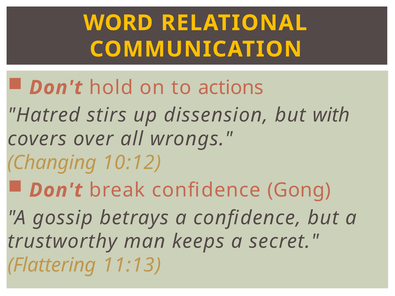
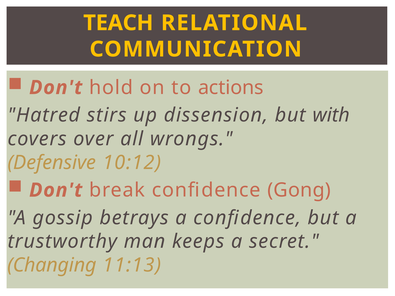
WORD: WORD -> TEACH (118, 23)
Changing: Changing -> Defensive (52, 163)
Flattering: Flattering -> Changing (52, 265)
